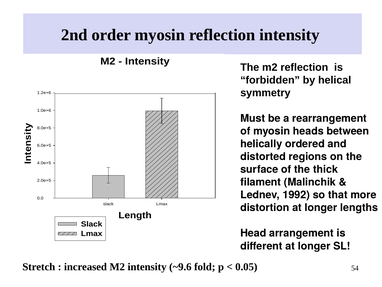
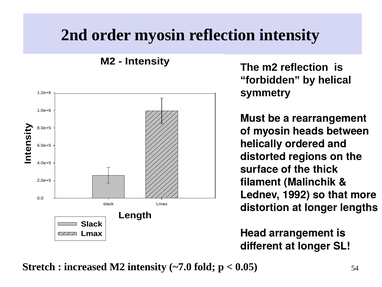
~9.6: ~9.6 -> ~7.0 (180, 266)
